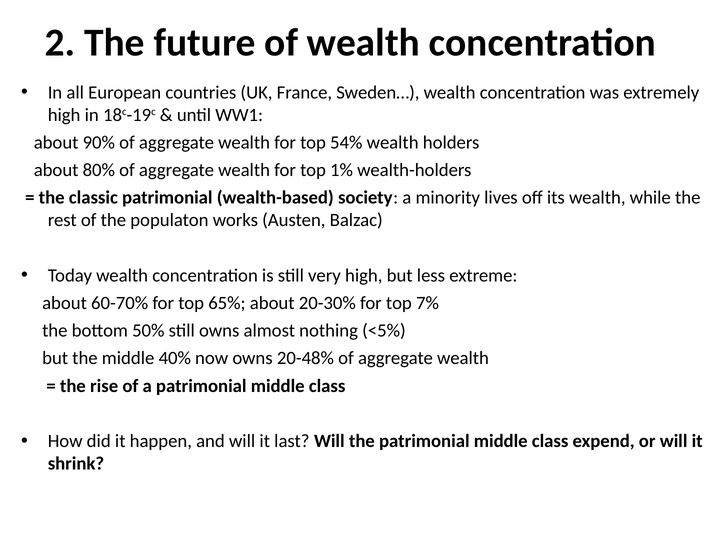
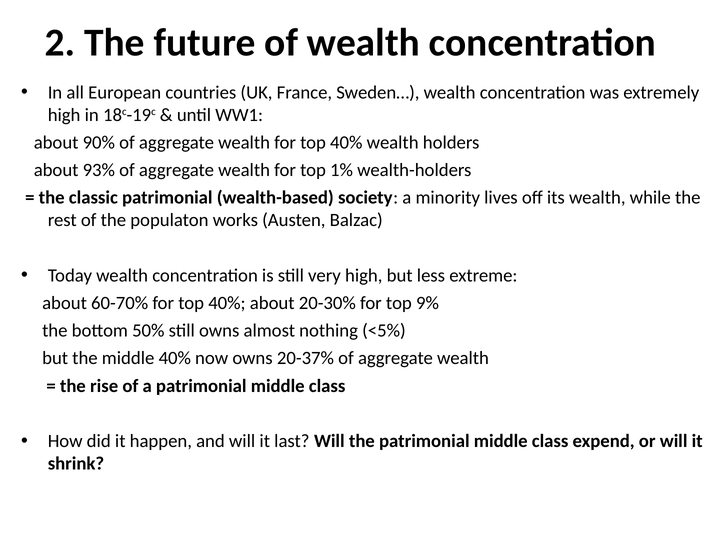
wealth for top 54%: 54% -> 40% (346, 143)
80%: 80% -> 93% (99, 170)
60-70% for top 65%: 65% -> 40% (227, 303)
7%: 7% -> 9% (427, 303)
20-48%: 20-48% -> 20-37% (305, 358)
